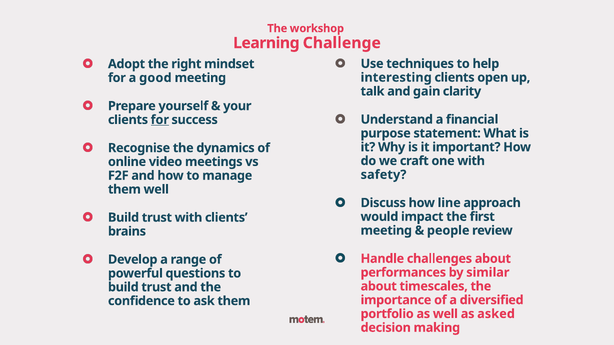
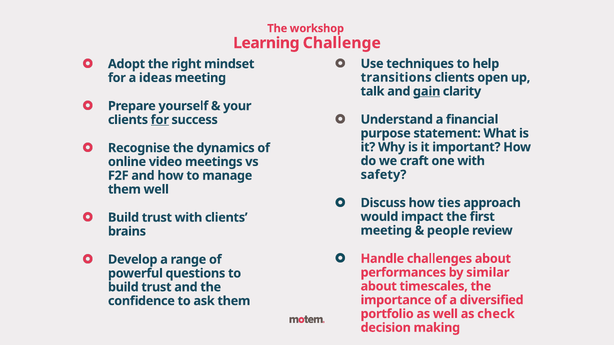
interesting: interesting -> transitions (396, 78)
good: good -> ideas (155, 78)
gain underline: none -> present (427, 91)
line: line -> ties (449, 203)
asked: asked -> check (496, 314)
